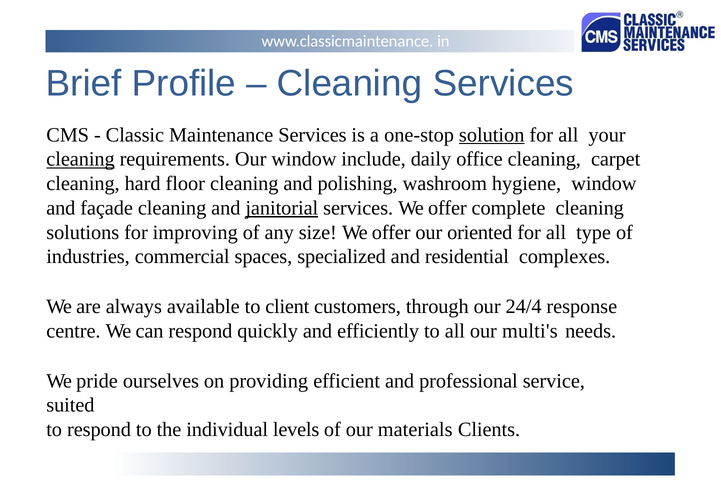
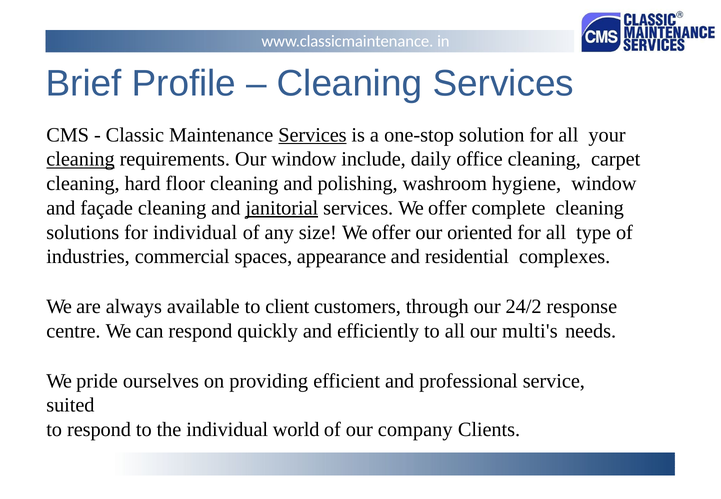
Services underline: none -> present (312, 135)
solution underline: present -> none (492, 135)
for improving: improving -> individual (195, 232)
specialized: specialized -> appearance (342, 257)
24/4: 24/4 -> 24/2 (524, 307)
levels: levels -> world (296, 430)
materials: materials -> company (415, 430)
